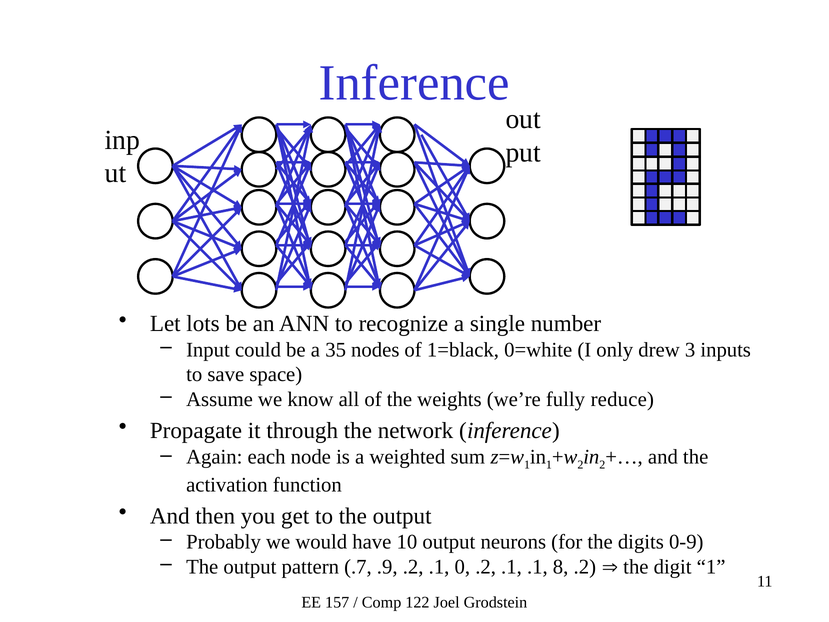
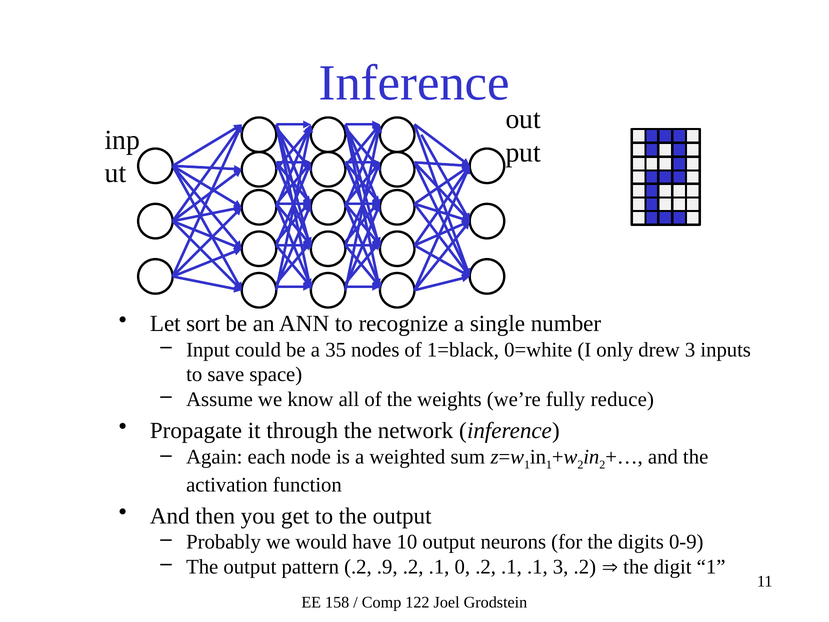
lots: lots -> sort (203, 324)
pattern .7: .7 -> .2 (358, 567)
.1 8: 8 -> 3 (561, 567)
157: 157 -> 158 (337, 602)
